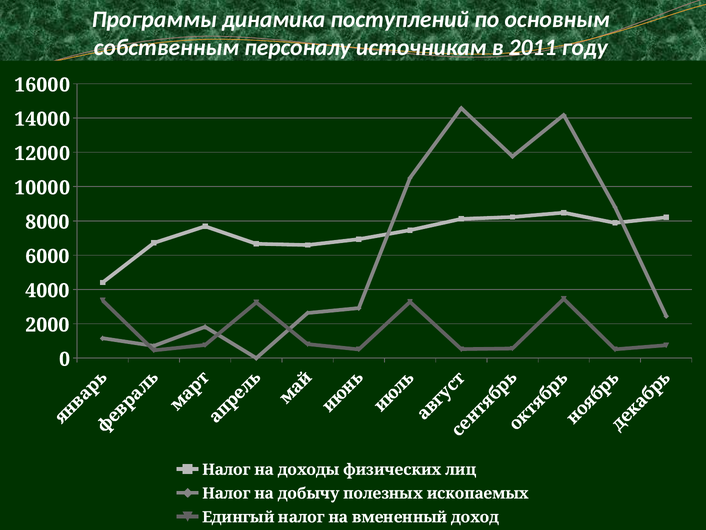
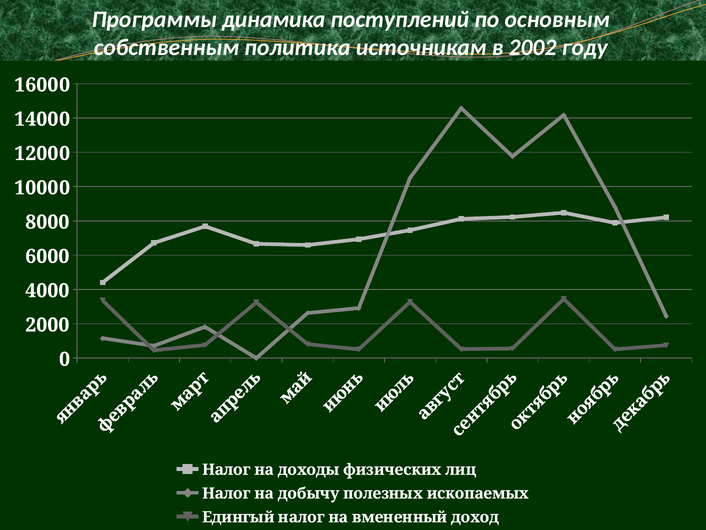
персоналу: персоналу -> политика (297, 48)
2011: 2011 -> 2002 (533, 48)
